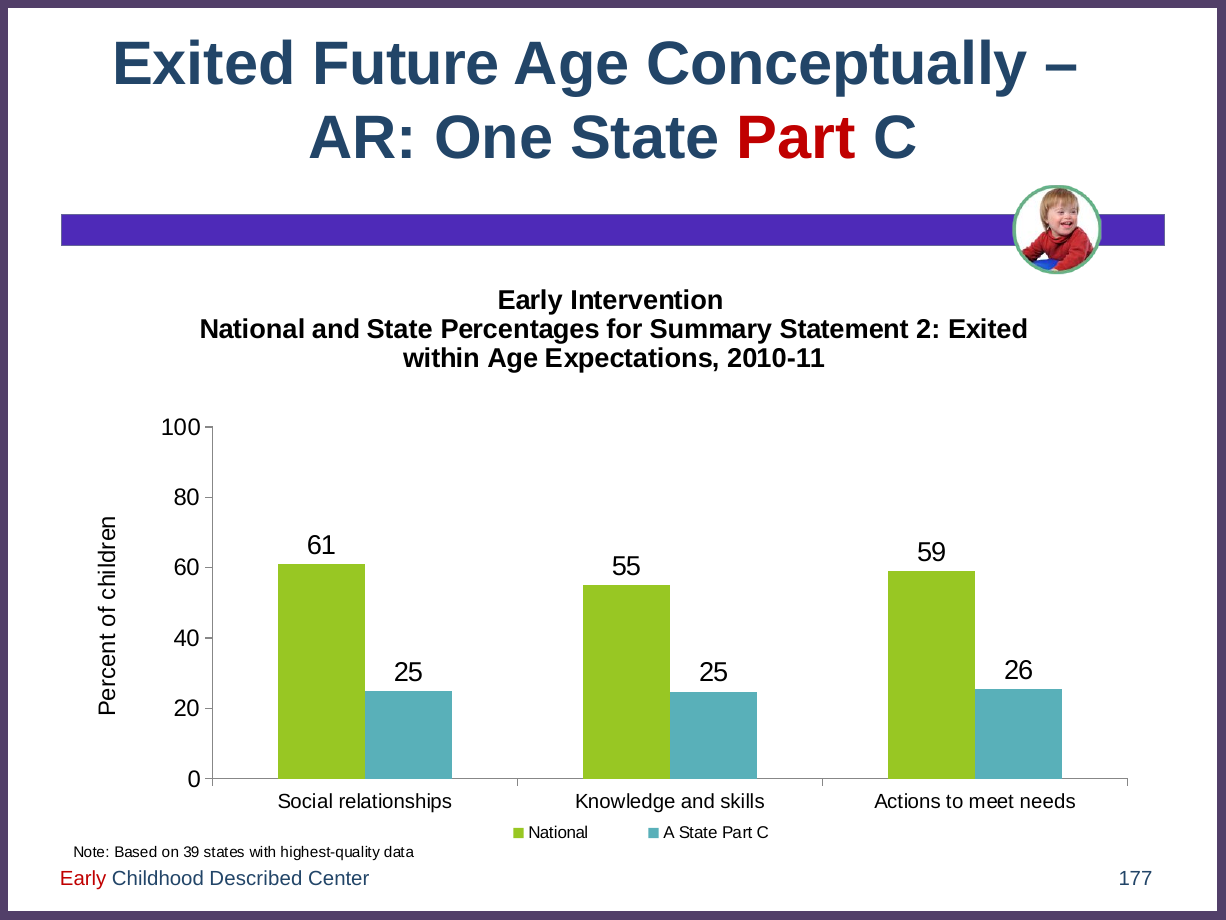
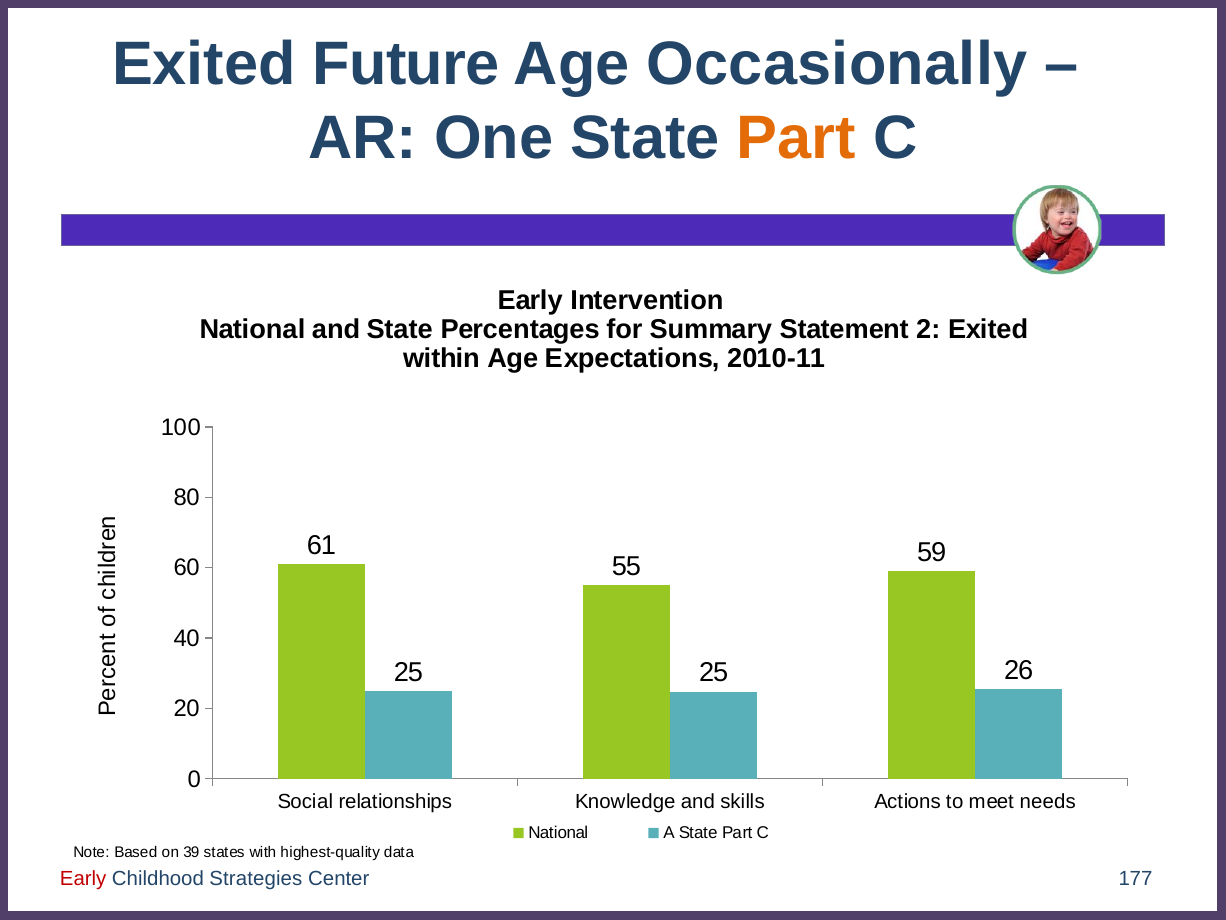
Conceptually: Conceptually -> Occasionally (837, 65)
Part colour: red -> orange (796, 138)
Described: Described -> Strategies (256, 878)
